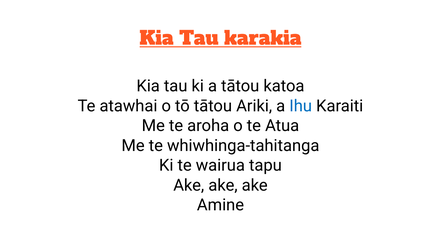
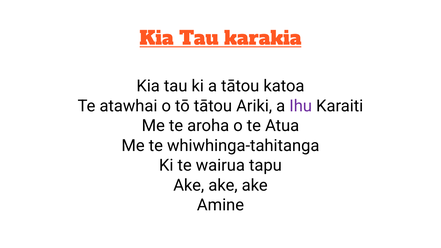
Ihu colour: blue -> purple (301, 106)
